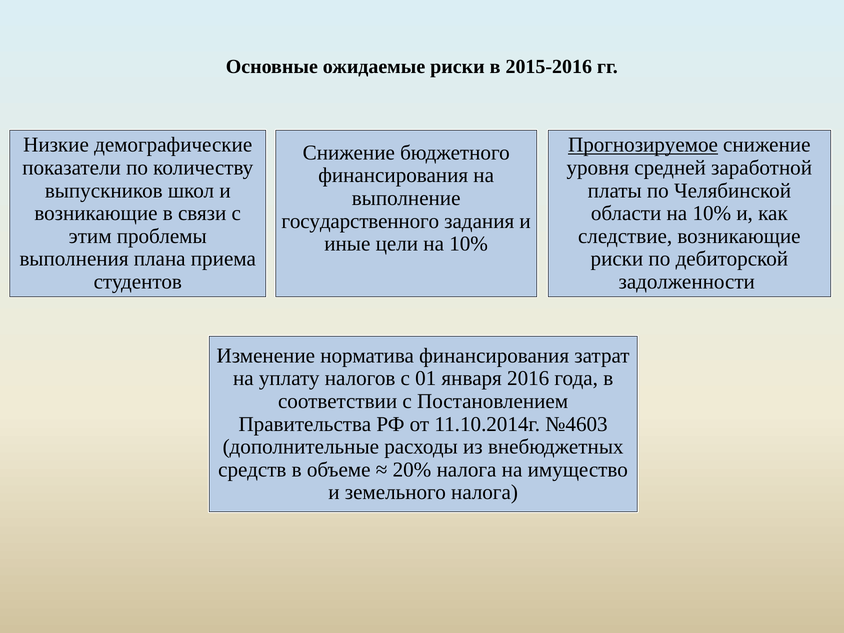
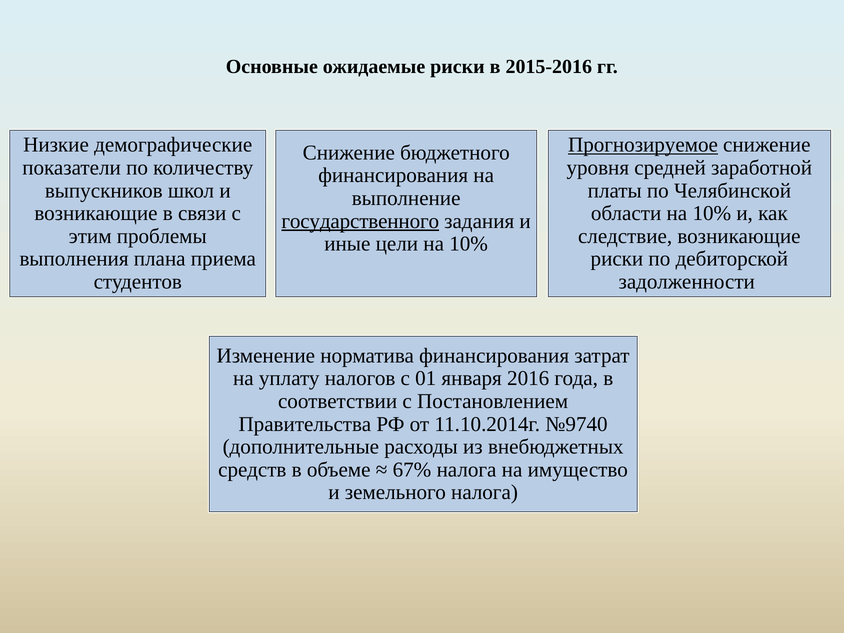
государственного underline: none -> present (360, 221)
№4603: №4603 -> №9740 (576, 424)
20%: 20% -> 67% (412, 470)
